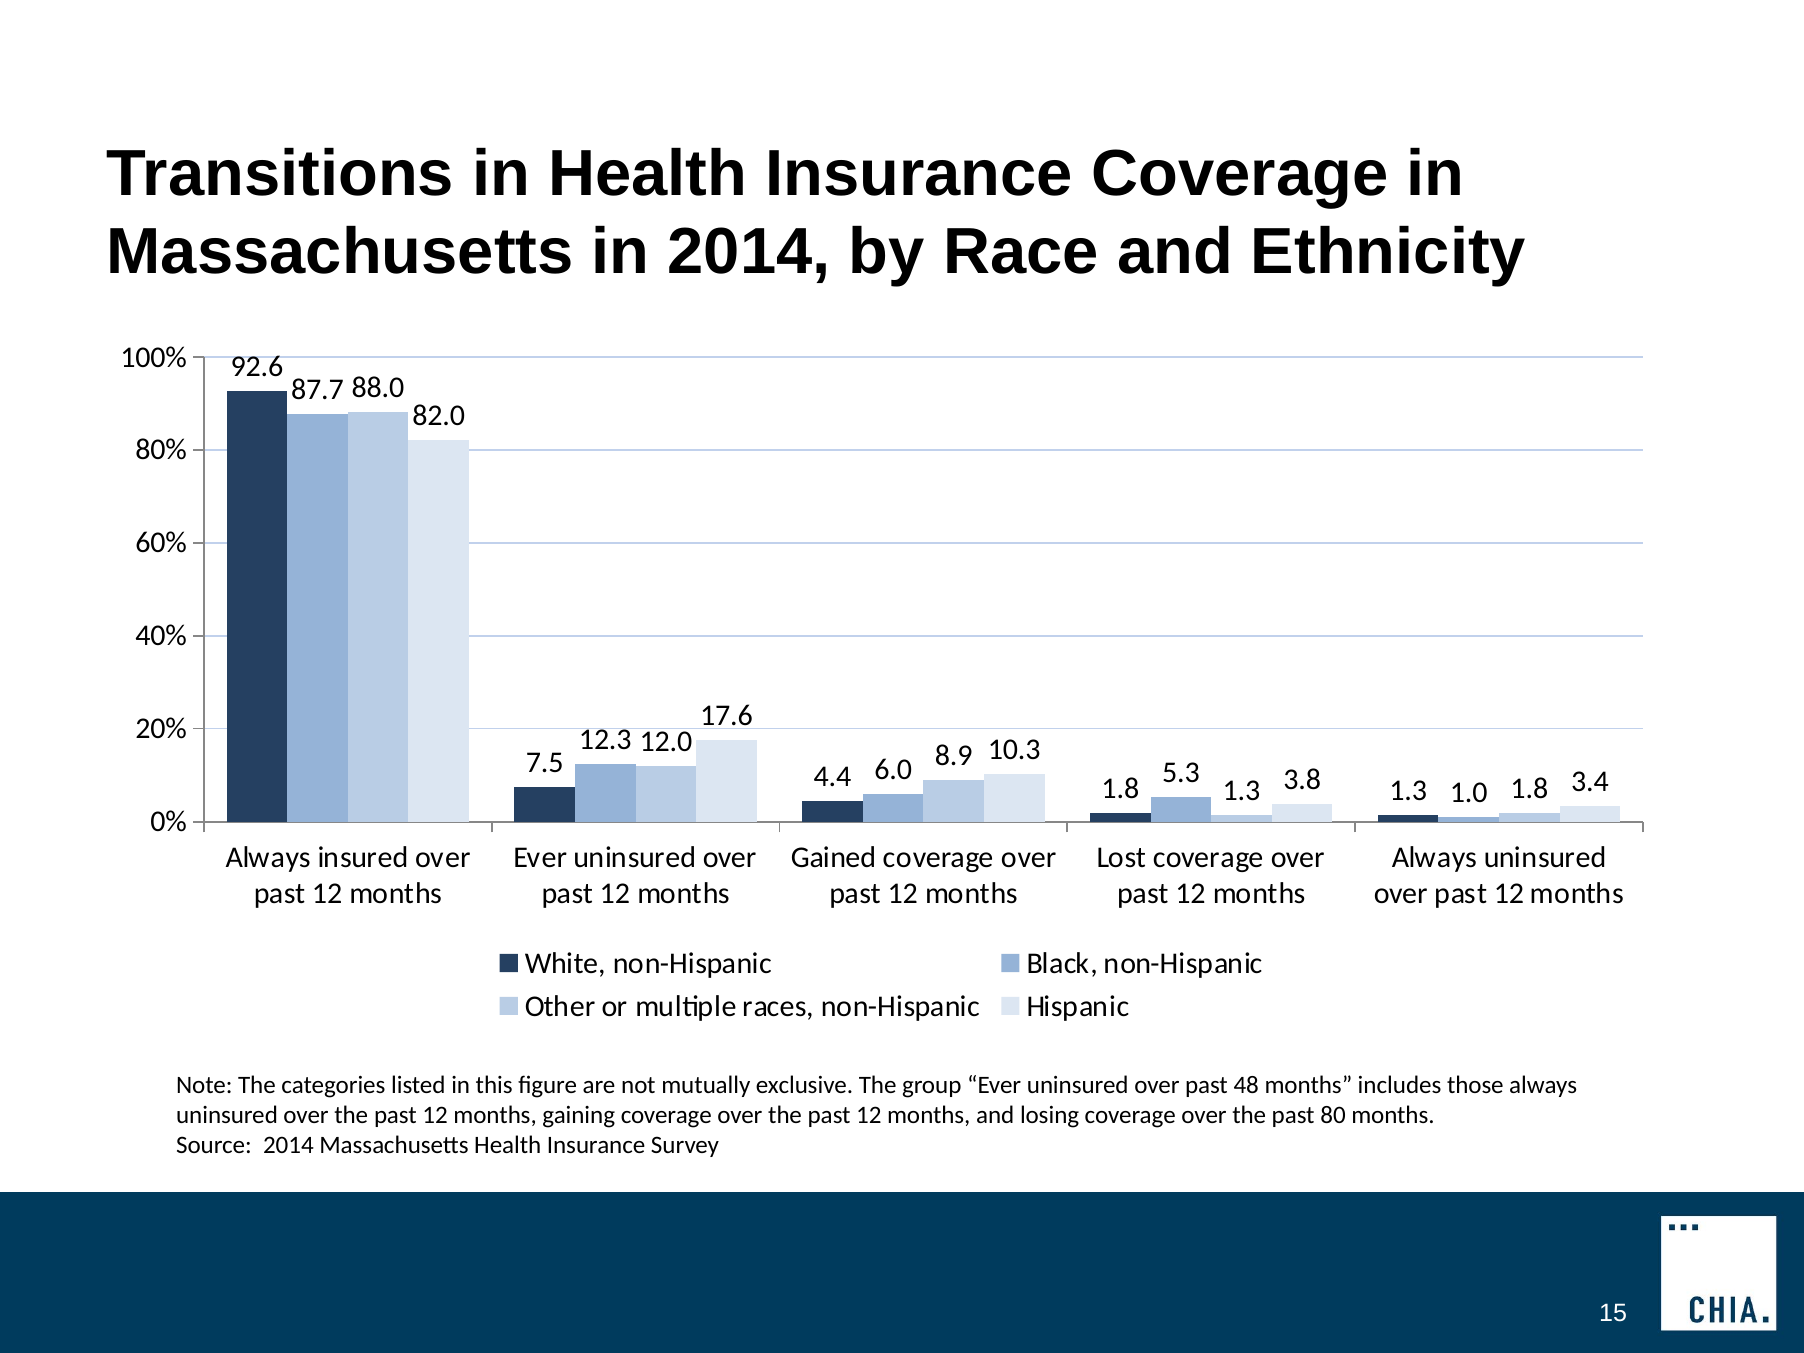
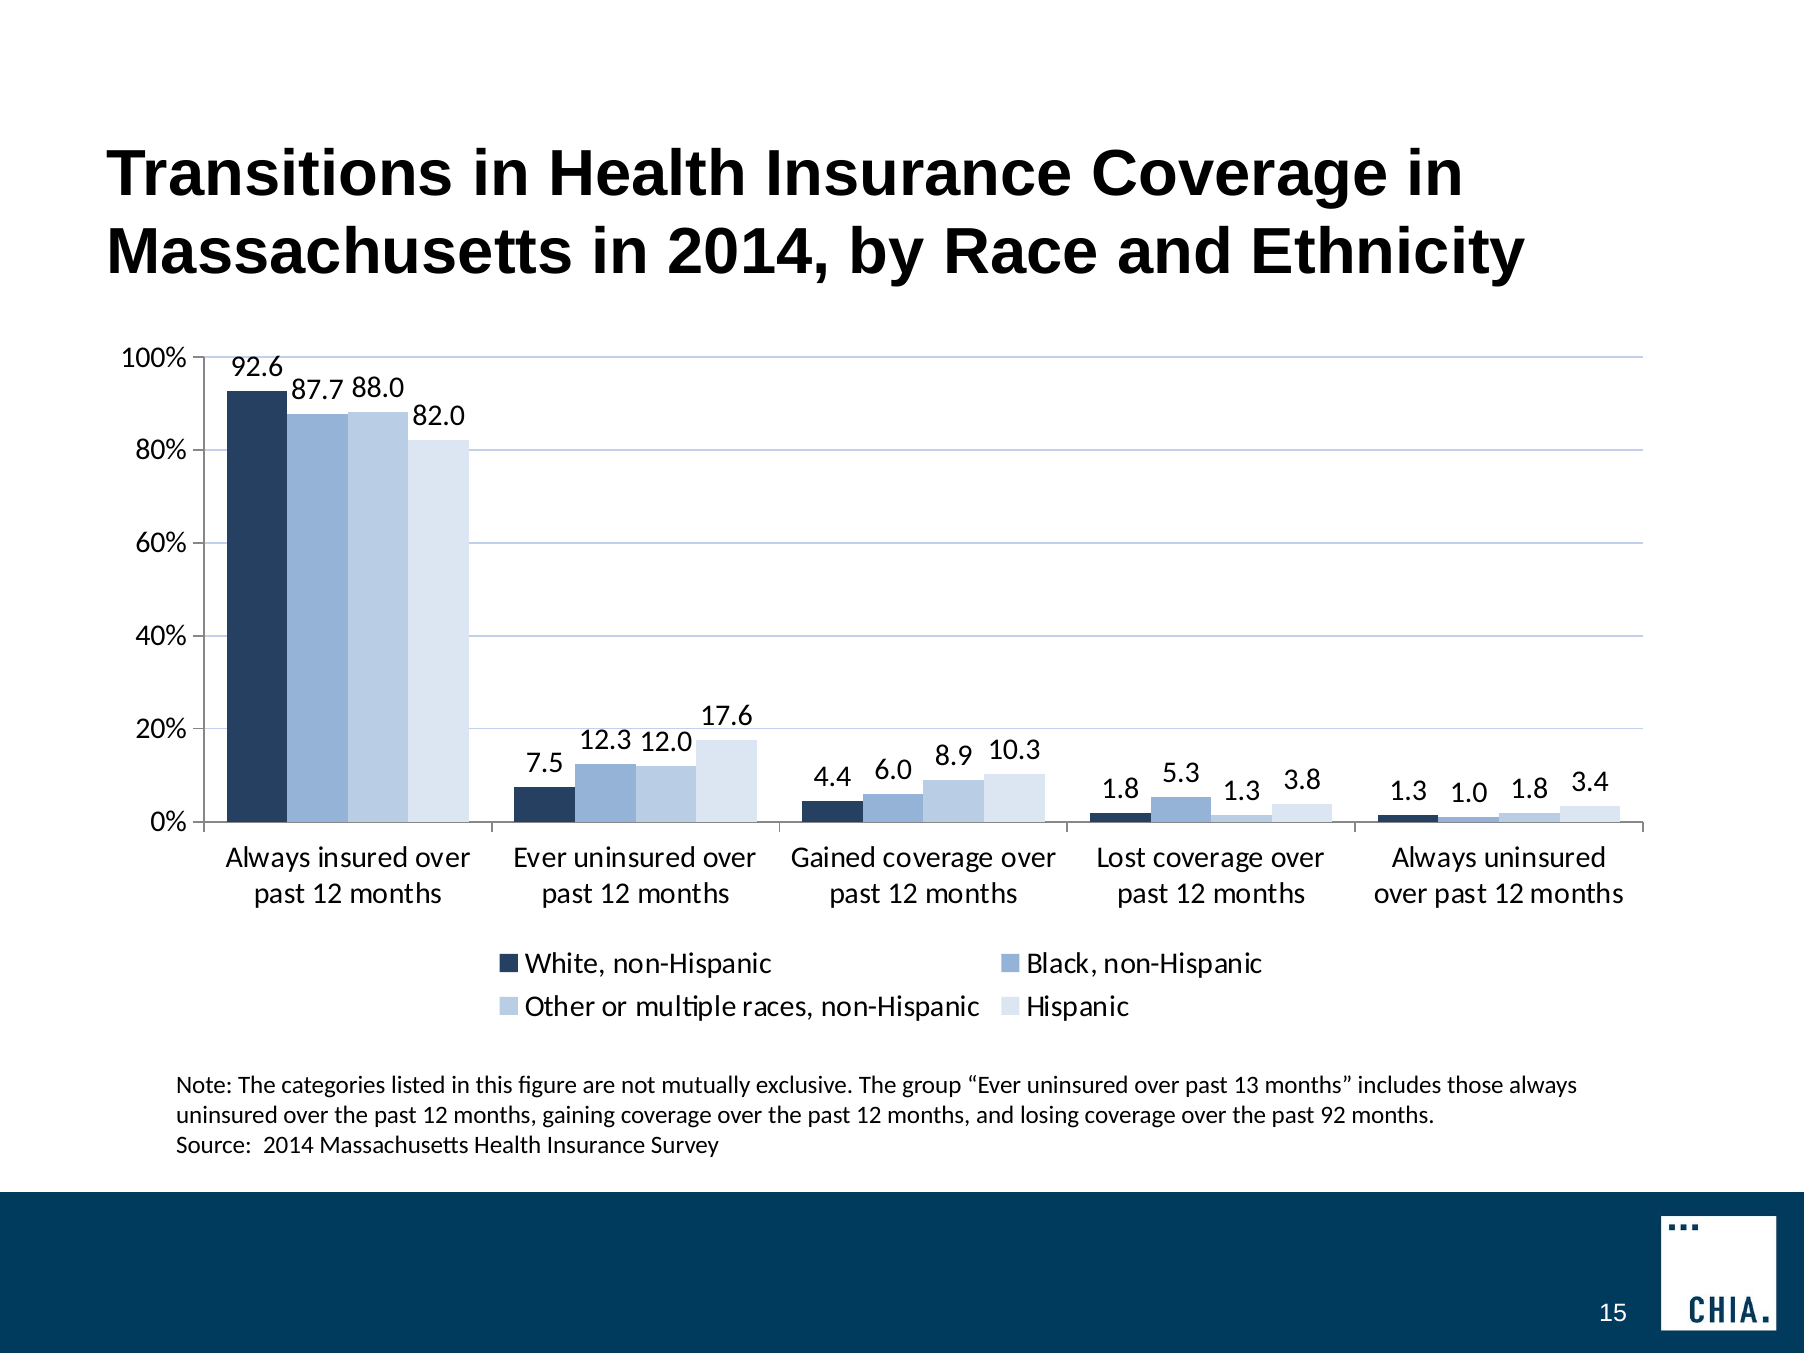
48: 48 -> 13 (1246, 1085)
80: 80 -> 92 (1333, 1116)
